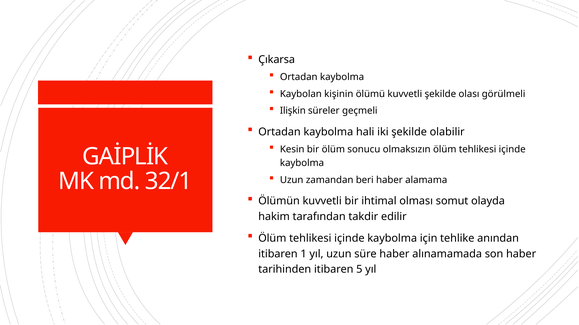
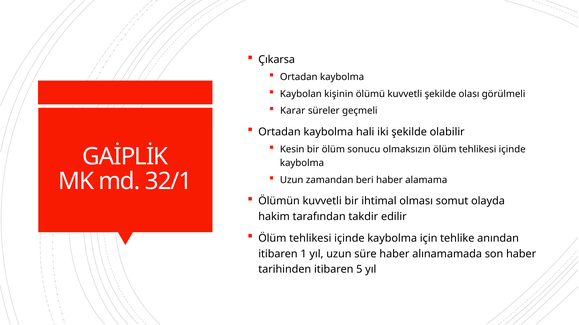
Ilişkin: Ilişkin -> Karar (293, 111)
